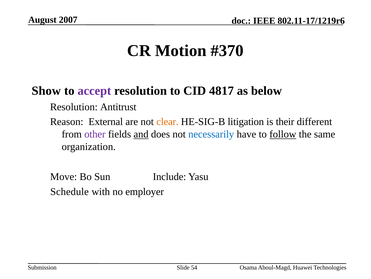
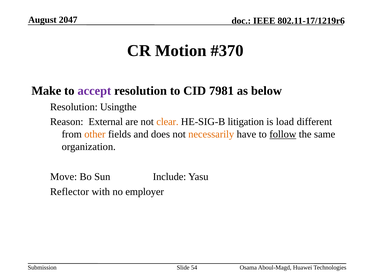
2007: 2007 -> 2047 (68, 20)
Show: Show -> Make (46, 91)
4817: 4817 -> 7981 (221, 91)
Antitrust: Antitrust -> Usingthe (118, 107)
their: their -> load (285, 122)
other colour: purple -> orange (95, 134)
and underline: present -> none (141, 134)
necessarily colour: blue -> orange (211, 134)
Schedule: Schedule -> Reflector (70, 191)
